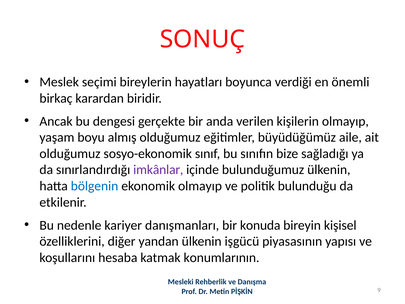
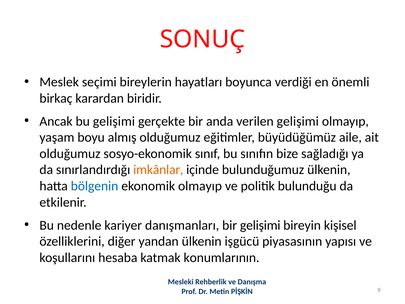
bu dengesi: dengesi -> gelişimi (114, 121)
verilen kişilerin: kişilerin -> gelişimi (298, 121)
imkânlar colour: purple -> orange (158, 170)
bir konuda: konuda -> gelişimi (260, 225)
